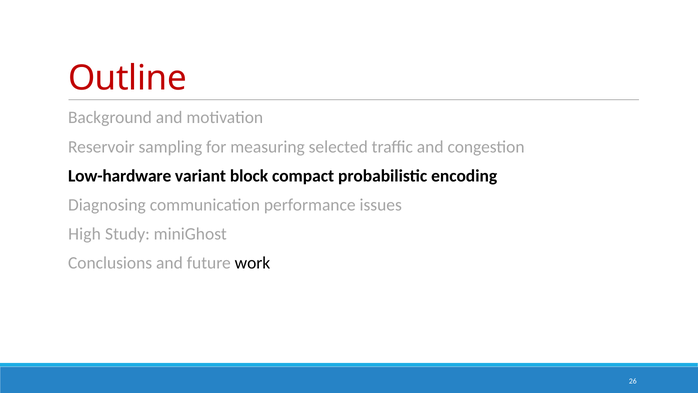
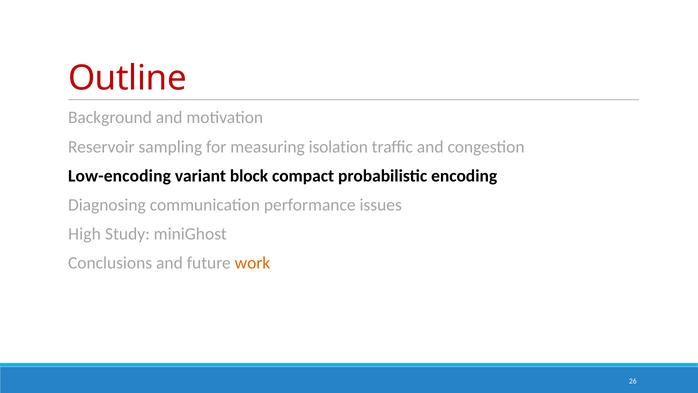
selected: selected -> isolation (338, 147)
Low-hardware: Low-hardware -> Low-encoding (119, 176)
work colour: black -> orange (253, 263)
